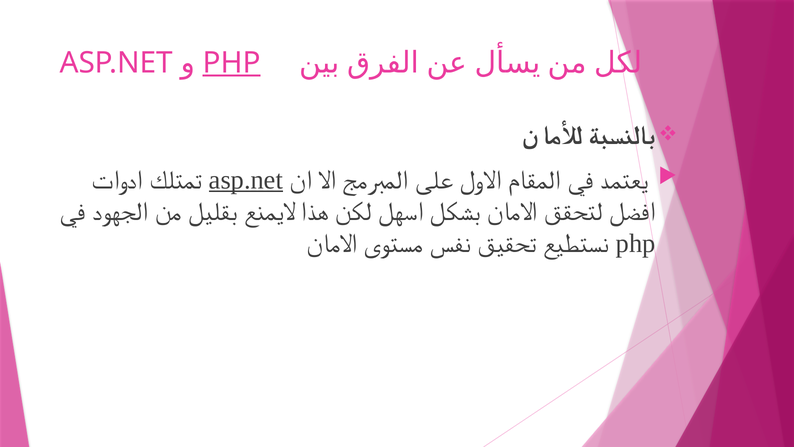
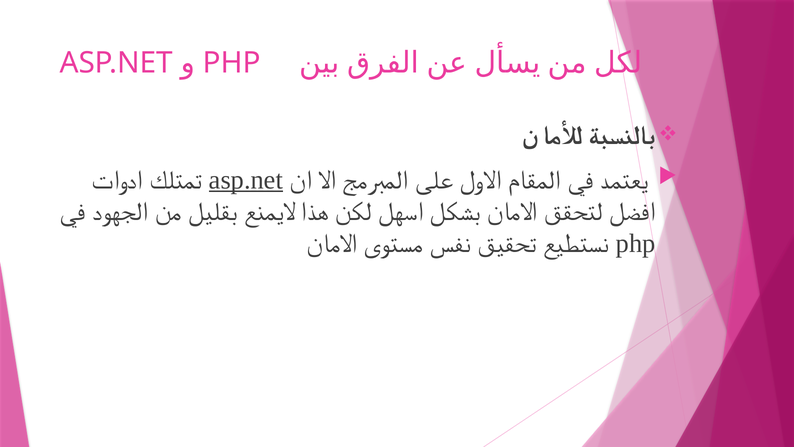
PHP underline: present -> none (232, 63)
